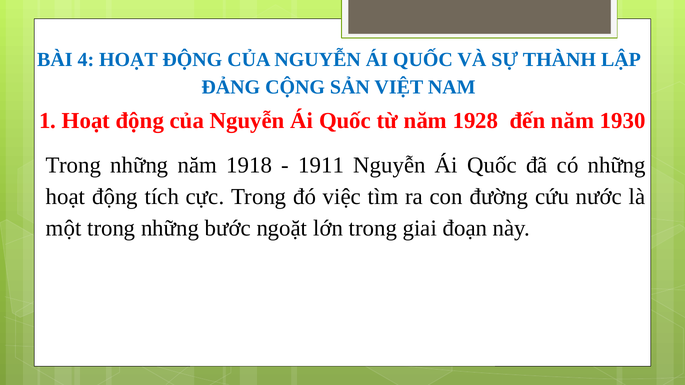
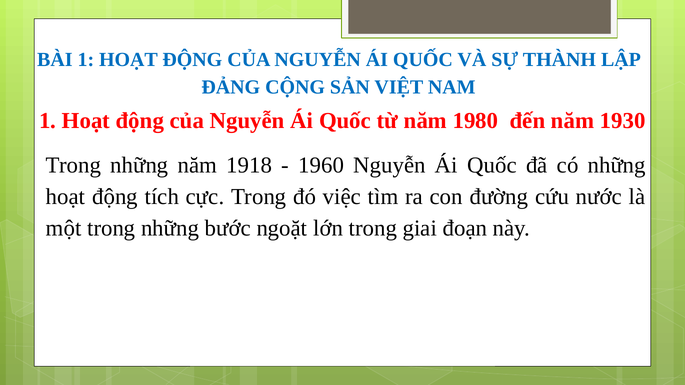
BÀI 4: 4 -> 1 (86, 60)
1928: 1928 -> 1980 (475, 121)
1911: 1911 -> 1960 (321, 166)
